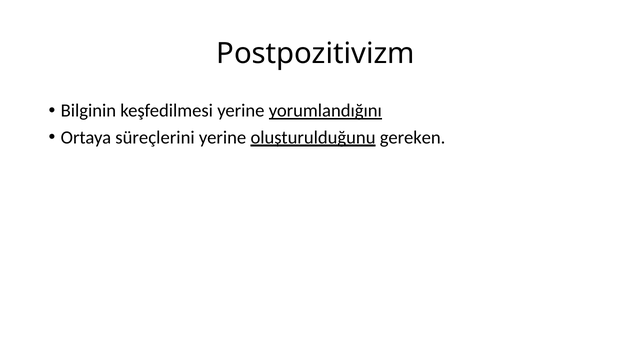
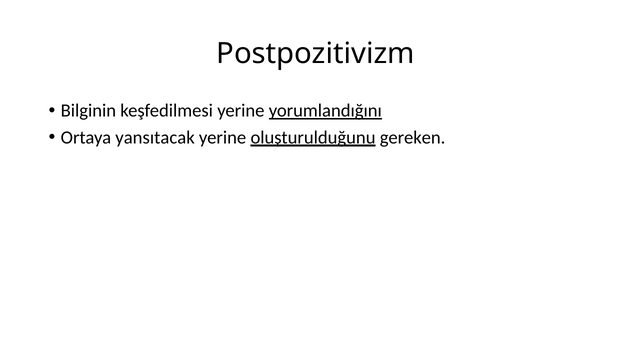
süreçlerini: süreçlerini -> yansıtacak (155, 138)
